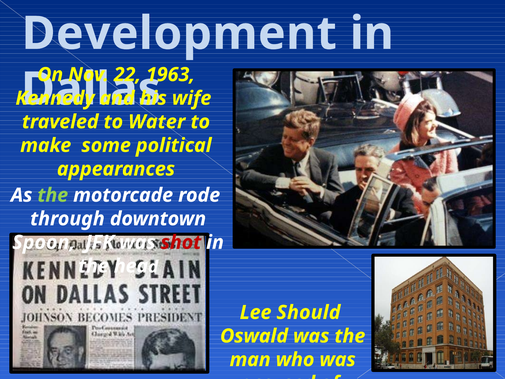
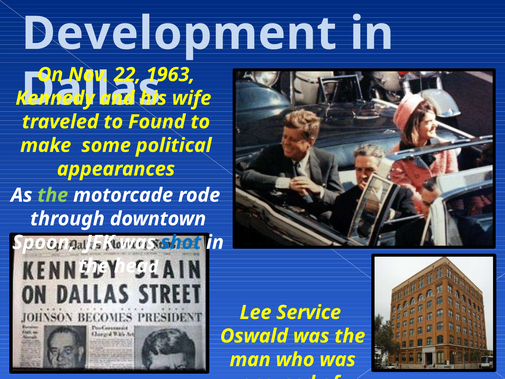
Water: Water -> Found (157, 122)
shot colour: red -> blue (181, 242)
Should: Should -> Service (309, 312)
